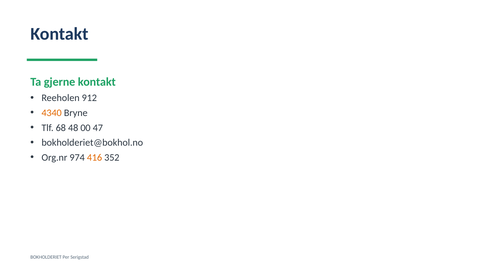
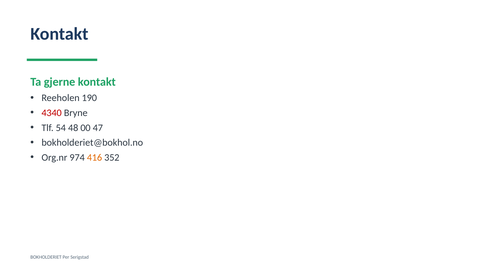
912: 912 -> 190 (89, 98)
4340 colour: orange -> red (52, 113)
68: 68 -> 54 (61, 128)
